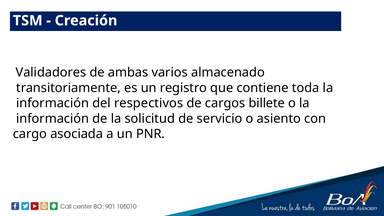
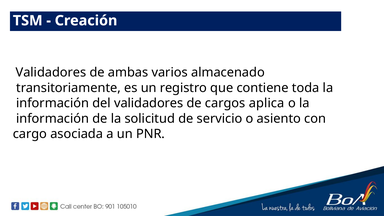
del respectivos: respectivos -> validadores (149, 103)
billete: billete -> aplica (267, 103)
